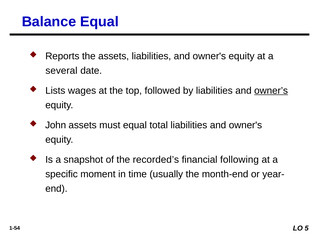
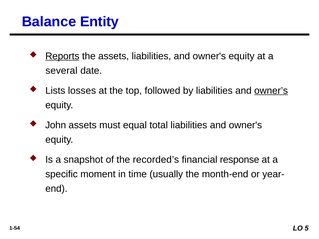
Balance Equal: Equal -> Entity (99, 22)
Reports underline: none -> present (62, 56)
wages: wages -> losses (82, 91)
following: following -> response (240, 160)
